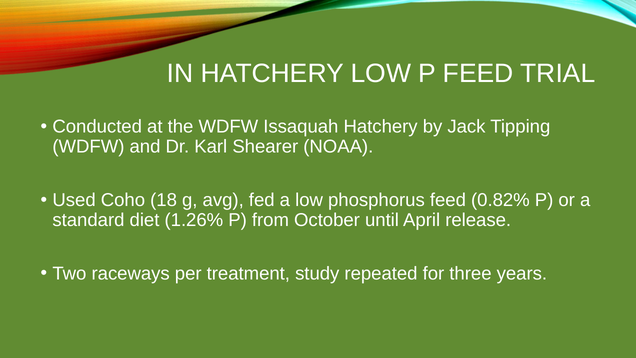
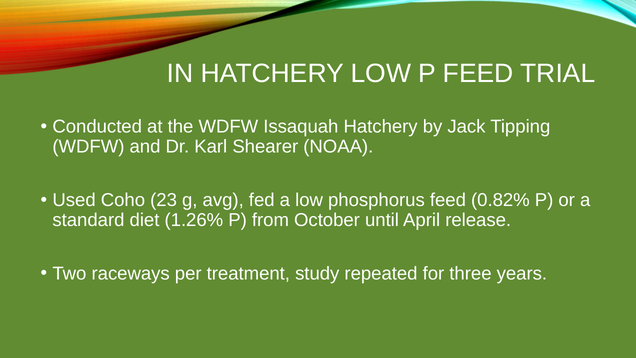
18: 18 -> 23 (164, 200)
